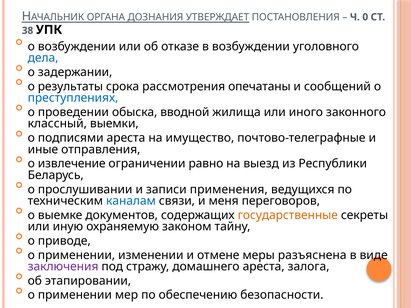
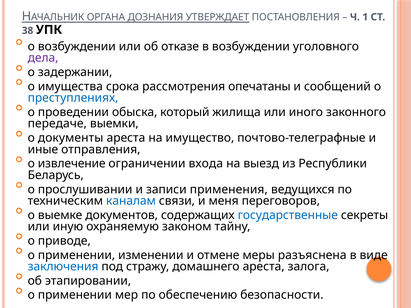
0: 0 -> 1 (365, 17)
дела colour: blue -> purple (43, 58)
результаты: результаты -> имущества (70, 87)
вводной: вводной -> который (185, 112)
классный: классный -> передаче (57, 124)
подписями: подписями -> документы (71, 138)
равно: равно -> входа (206, 164)
государственные colour: orange -> blue (288, 215)
заключения colour: purple -> blue (63, 267)
